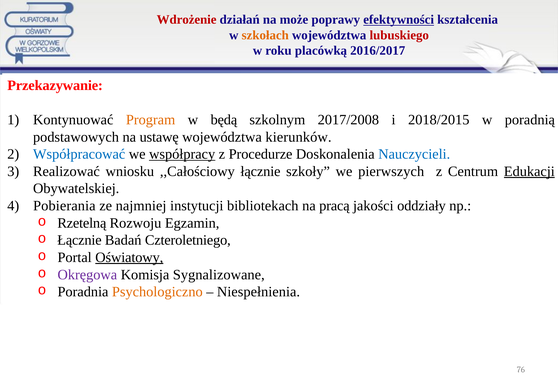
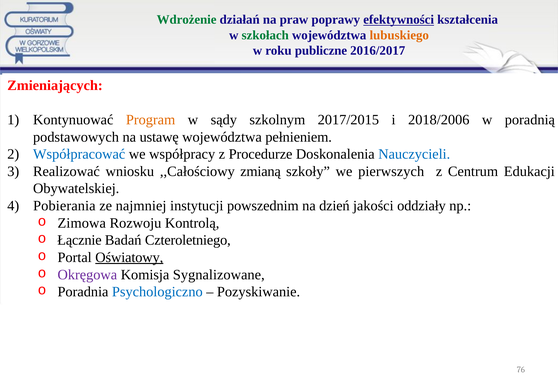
Wdrożenie colour: red -> green (187, 20)
może: może -> praw (294, 20)
szkołach colour: orange -> green (265, 35)
lubuskiego colour: red -> orange (399, 35)
placówką: placówką -> publiczne (321, 51)
Przekazywanie: Przekazywanie -> Zmieniających (55, 85)
będą: będą -> sądy (224, 120)
2017/2008: 2017/2008 -> 2017/2015 (348, 120)
2018/2015: 2018/2015 -> 2018/2006 (439, 120)
kierunków: kierunków -> pełnieniem (299, 137)
współpracy underline: present -> none (182, 154)
,,Całościowy łącznie: łącznie -> zmianą (261, 171)
Edukacji underline: present -> none (529, 171)
bibliotekach: bibliotekach -> powszednim (263, 205)
pracą: pracą -> dzień (334, 205)
Rzetelną: Rzetelną -> Zimowa (82, 223)
Egzamin: Egzamin -> Kontrolą (192, 223)
Psychologiczno colour: orange -> blue (157, 291)
Niespełnienia: Niespełnienia -> Pozyskiwanie (259, 291)
